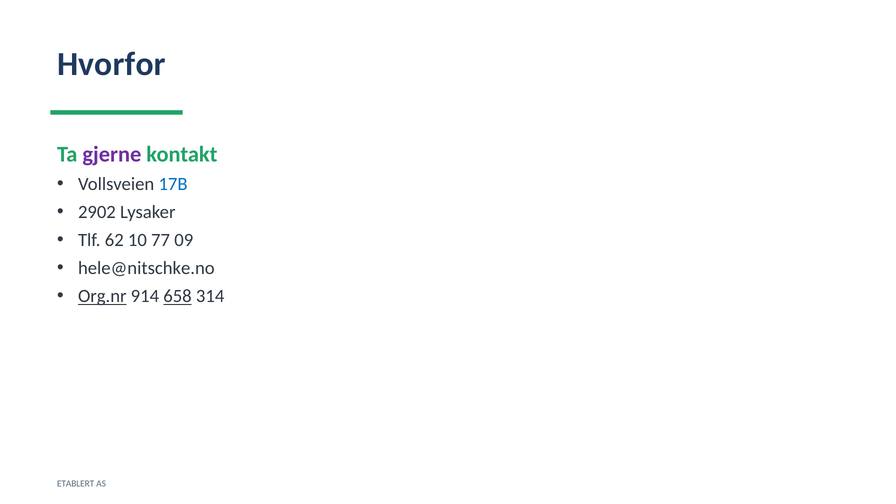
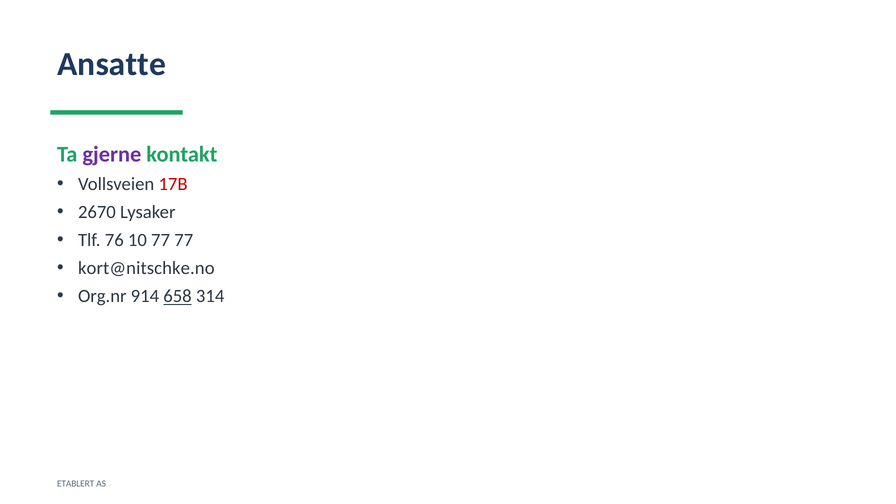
Hvorfor: Hvorfor -> Ansatte (111, 64)
17B colour: blue -> red (173, 184)
2902: 2902 -> 2670 (97, 212)
62: 62 -> 76 (114, 240)
77 09: 09 -> 77 (184, 240)
hele@nitschke.no: hele@nitschke.no -> kort@nitschke.no (146, 268)
Org.nr underline: present -> none (102, 296)
